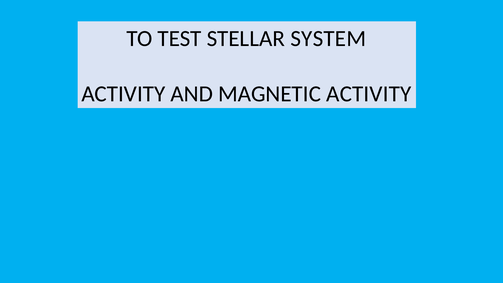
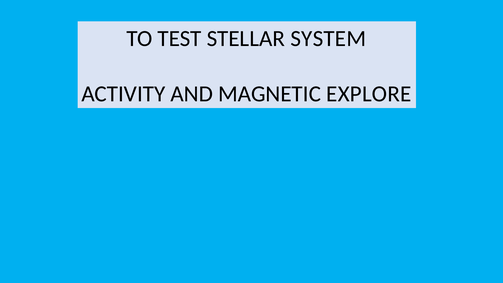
MAGNETIC ACTIVITY: ACTIVITY -> EXPLORE (369, 94)
